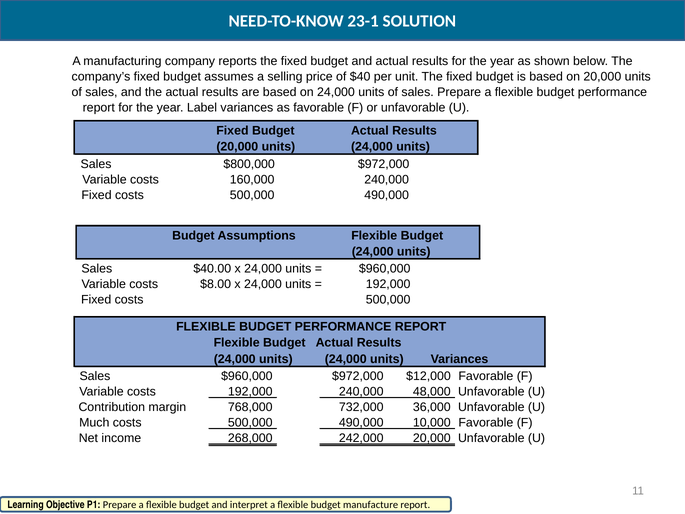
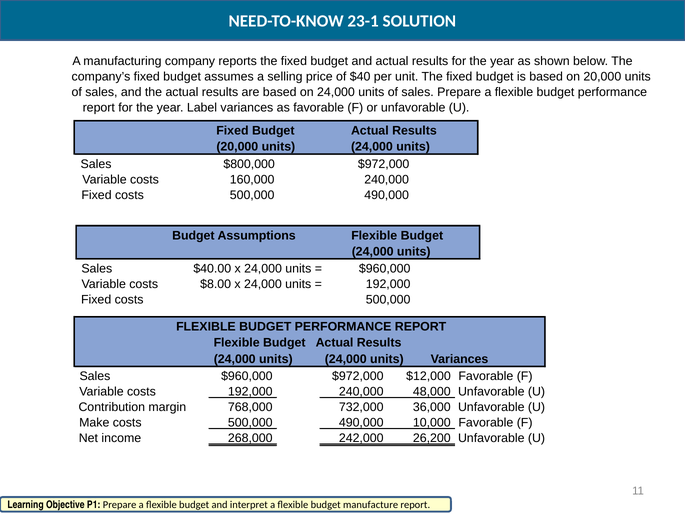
Much: Much -> Make (94, 423)
242,000 20,000: 20,000 -> 26,200 (432, 438)
